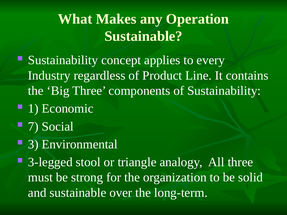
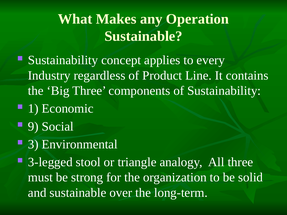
7: 7 -> 9 (33, 127)
